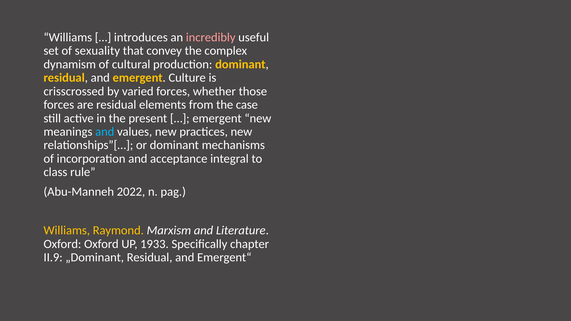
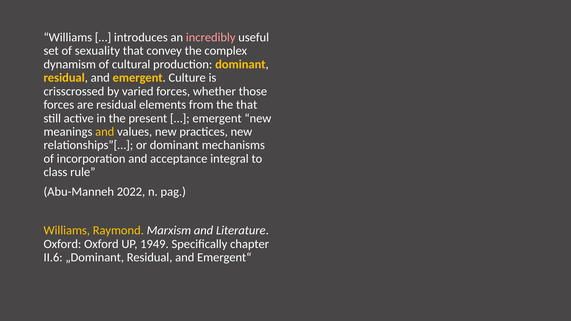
the case: case -> that (247, 105)
and colour: light blue -> yellow (105, 132)
1933: 1933 -> 1949 (154, 244)
II.9: II.9 -> II.6 (53, 258)
